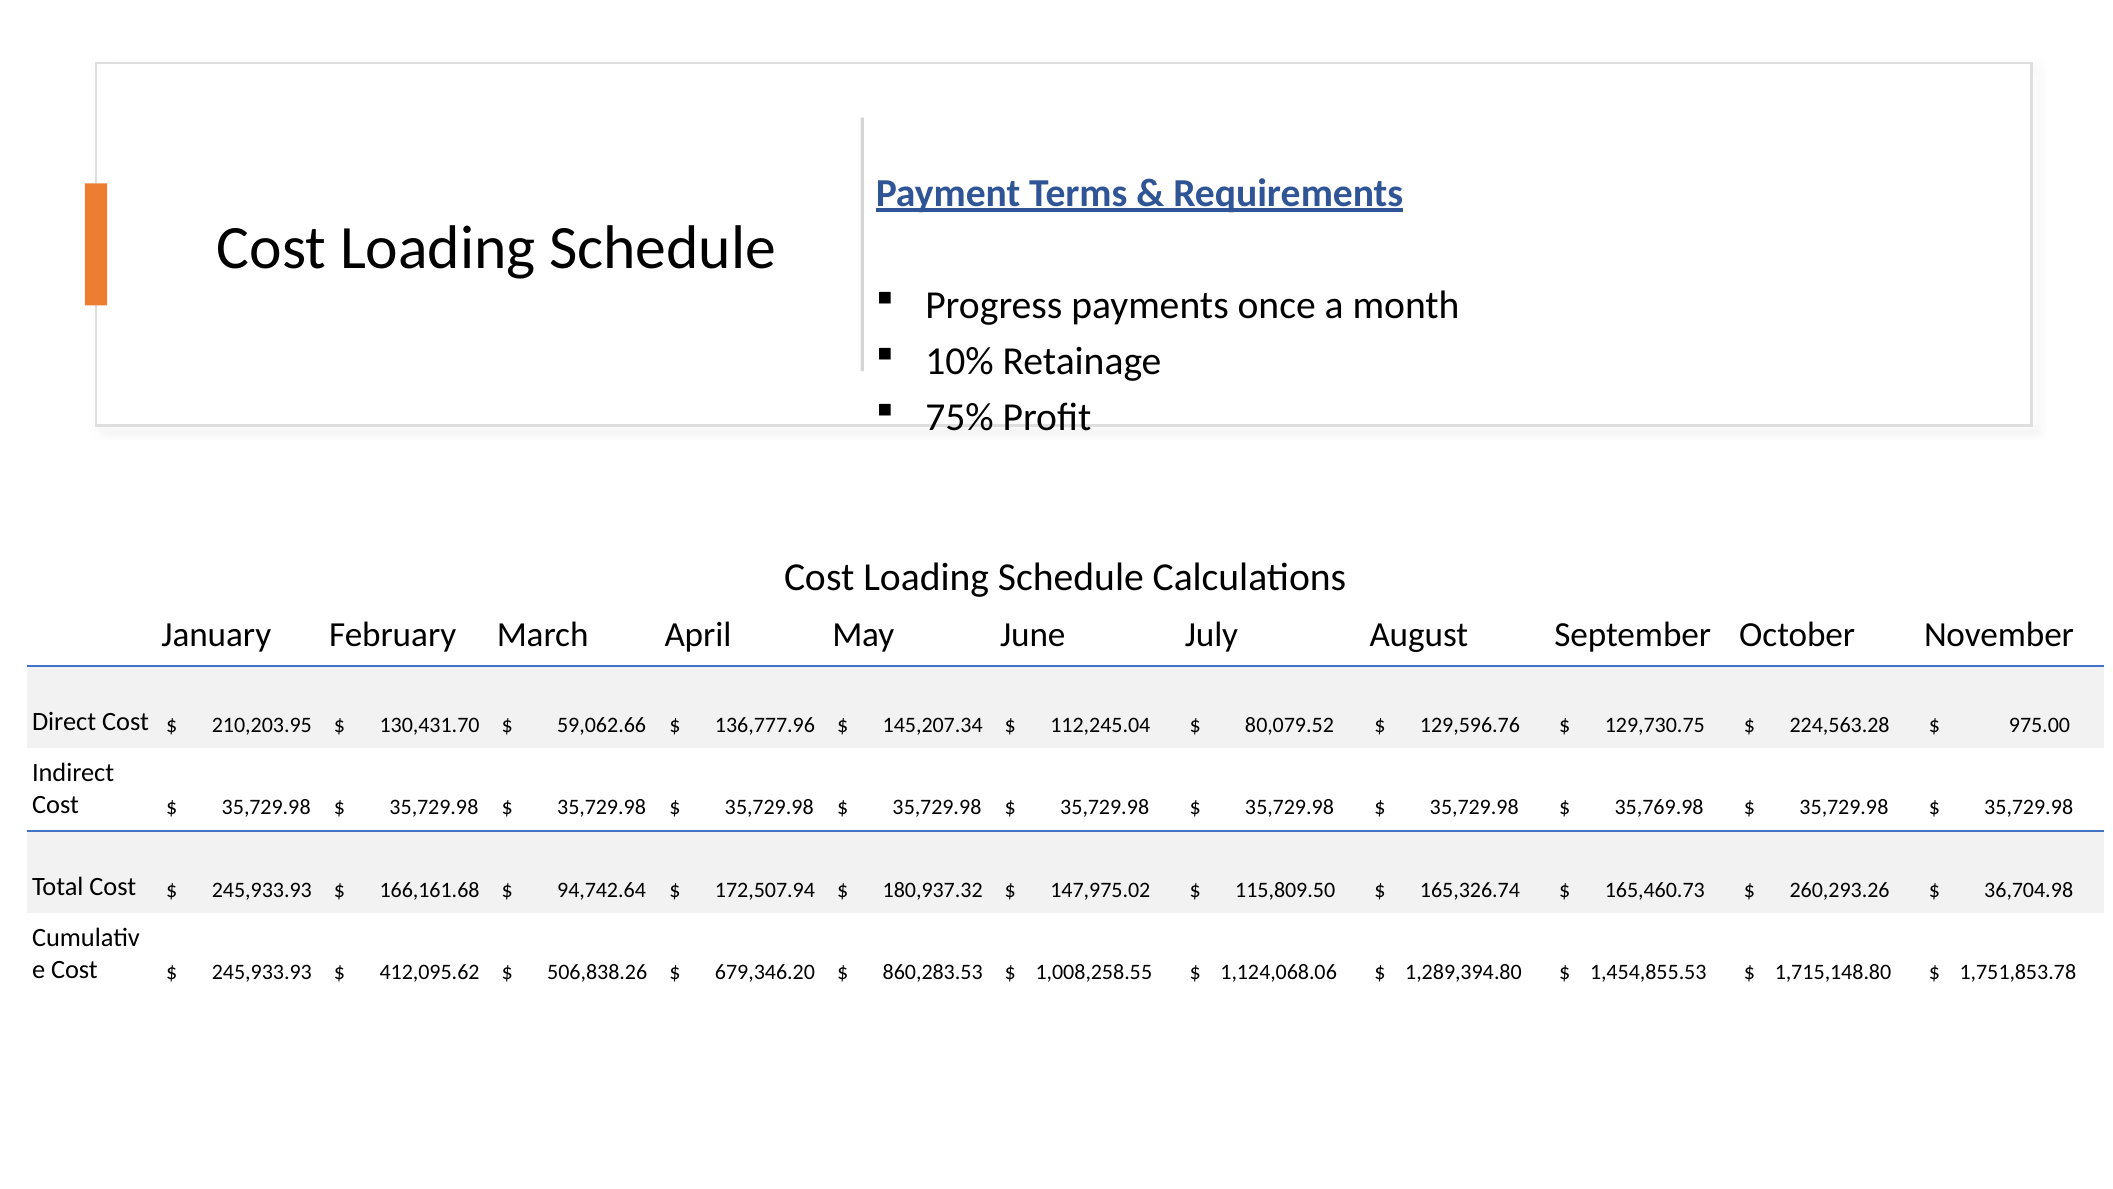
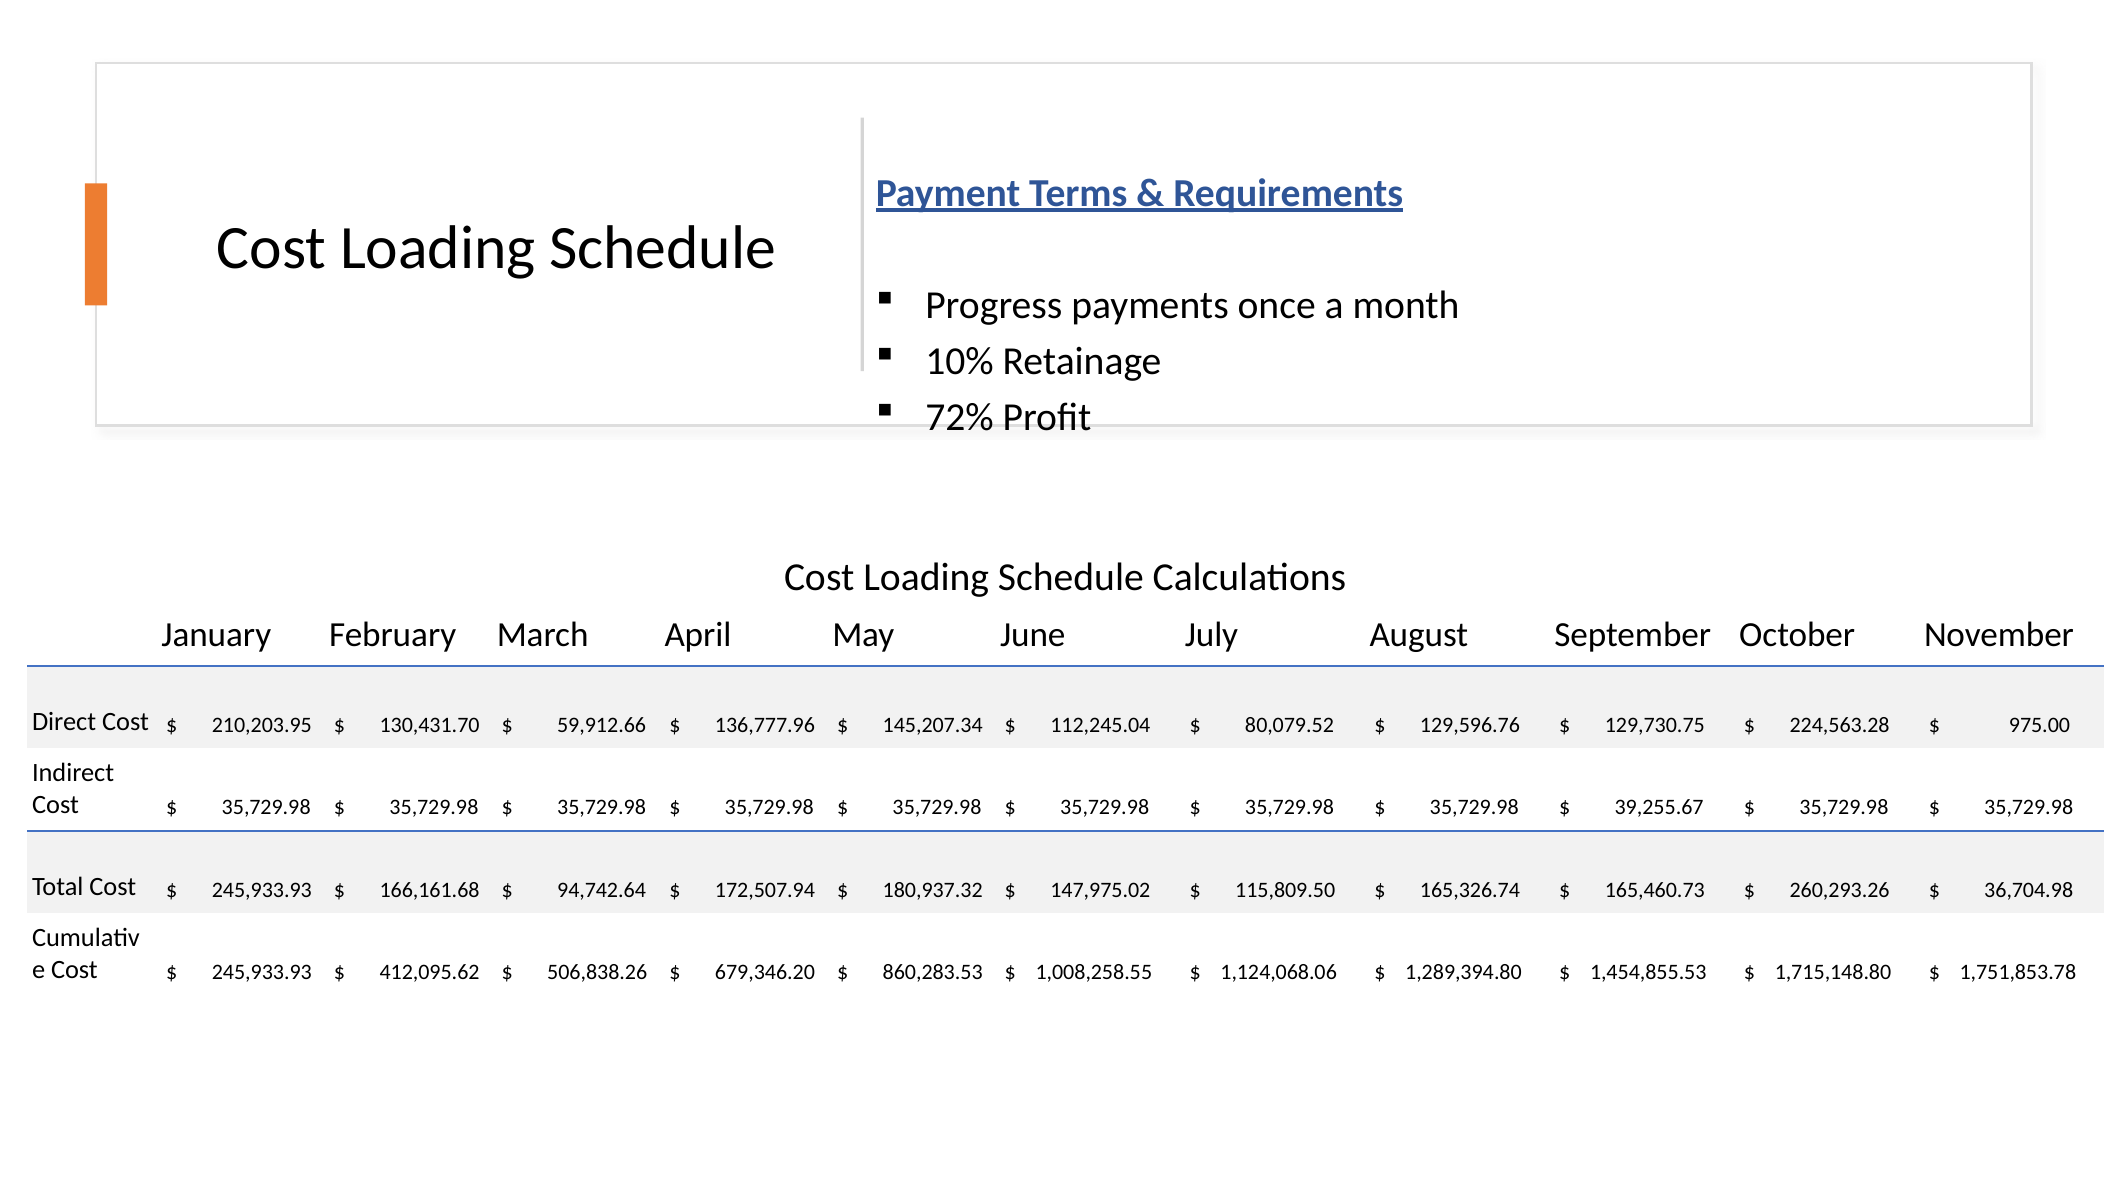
75%: 75% -> 72% (960, 417)
59,062.66: 59,062.66 -> 59,912.66 (602, 725)
35,769.98: 35,769.98 -> 39,255.67 (1659, 807)
